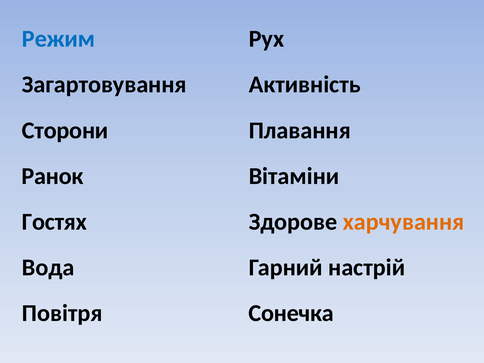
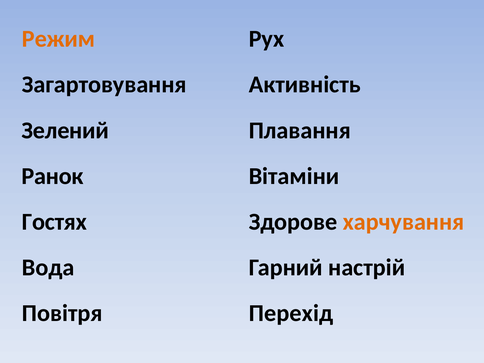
Режим colour: blue -> orange (59, 39)
Сторони: Сторони -> Зелений (65, 130)
Сонечка: Сонечка -> Перехід (291, 313)
